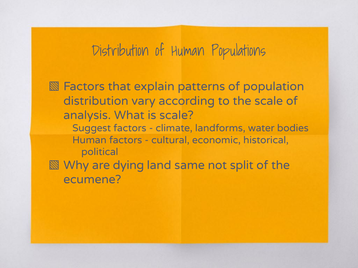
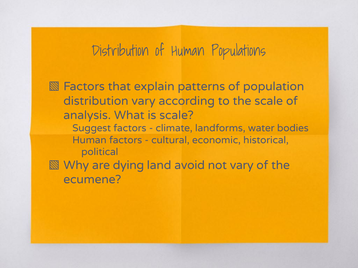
same: same -> avoid (190, 165)
not split: split -> vary (242, 165)
